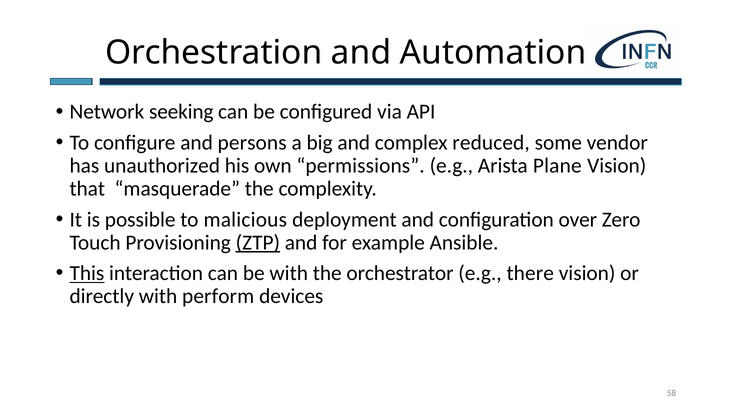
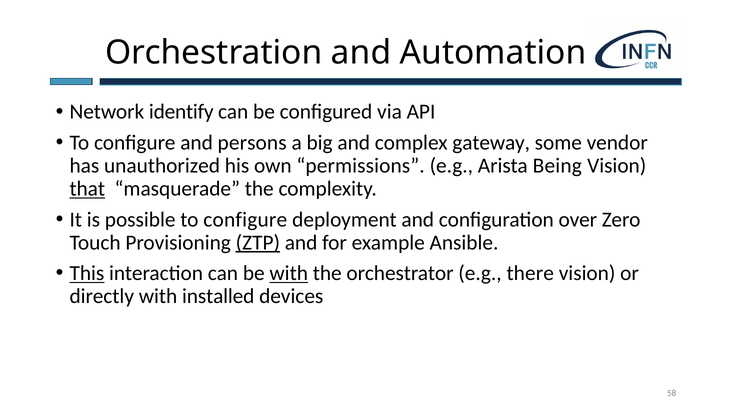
seeking: seeking -> identify (181, 112)
reduced: reduced -> gateway (491, 143)
Plane: Plane -> Being (557, 166)
that underline: none -> present (87, 189)
possible to malicious: malicious -> configure (245, 219)
with underline: none -> present (289, 273)
perform: perform -> installed (218, 296)
